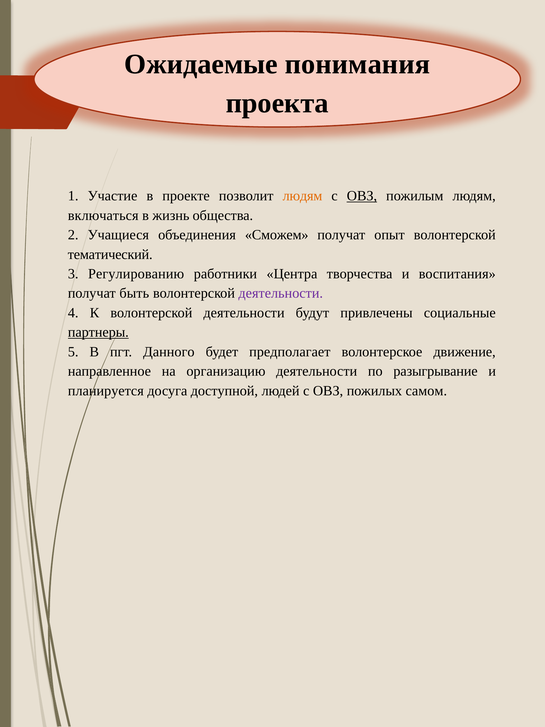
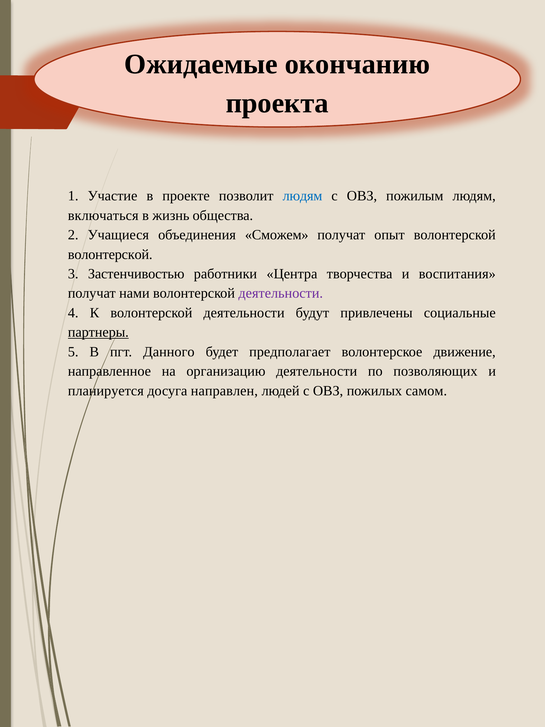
понимания: понимания -> окончанию (357, 64)
людям colour: orange -> blue (302, 196)
ОВЗ underline: present -> none (362, 196)
тематический: тематический -> волонтерской (110, 254)
Регулированию: Регулированию -> Застенчивостью (136, 274)
быть: быть -> нами (134, 293)
разыгрывание: разыгрывание -> позволяющих (435, 371)
доступной: доступной -> направлен (224, 391)
